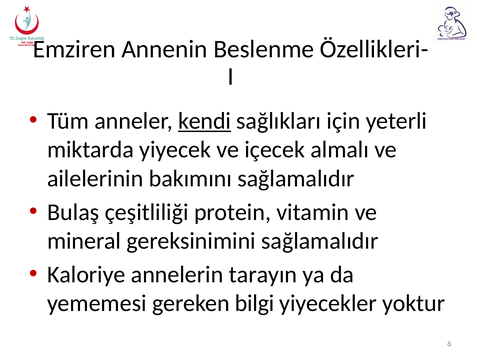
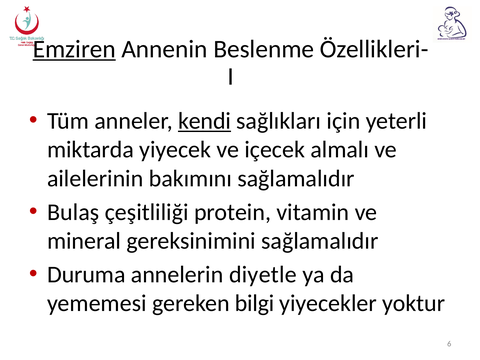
Emziren underline: none -> present (74, 49)
Kaloriye: Kaloriye -> Duruma (86, 275)
tarayın: tarayın -> diyetle (263, 275)
